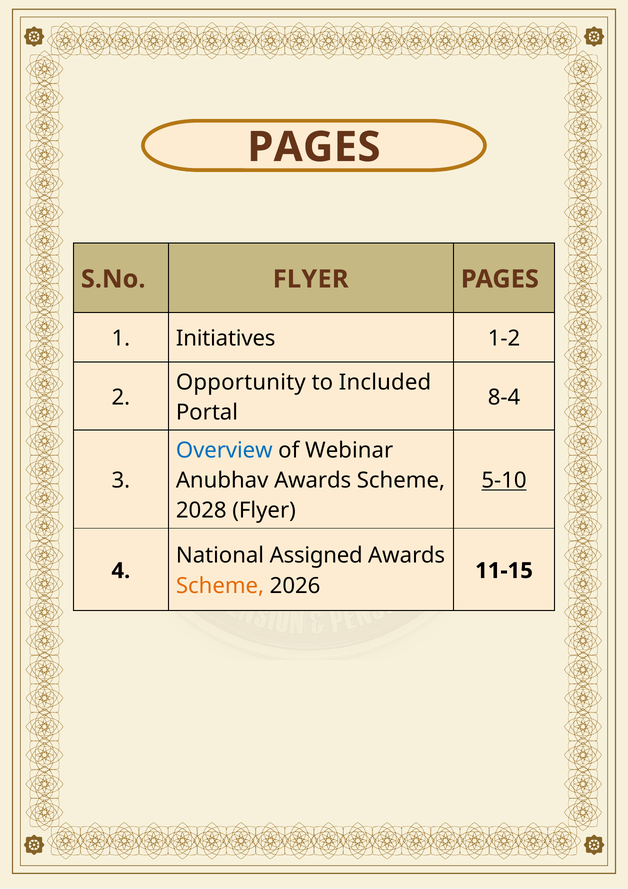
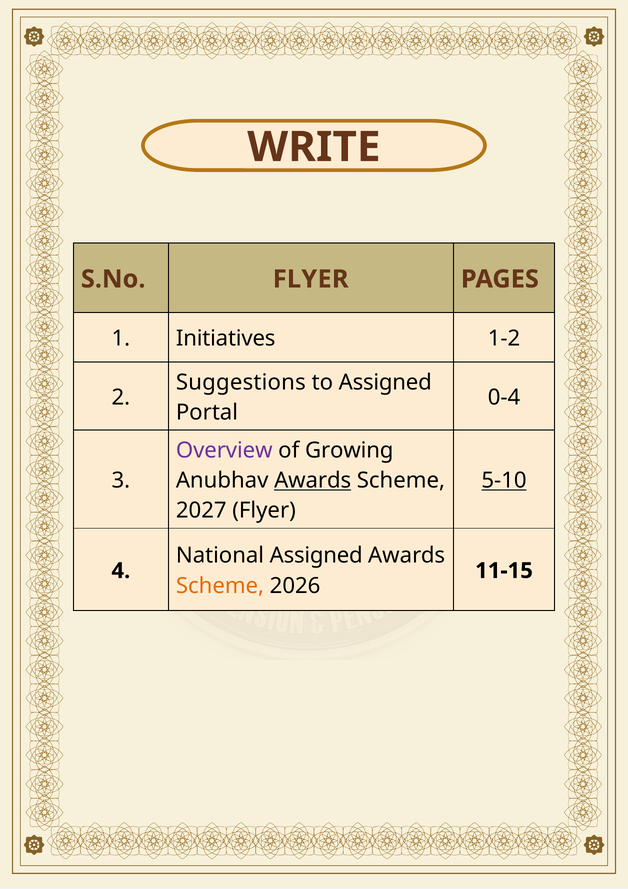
PAGES: PAGES -> WRITE (314, 147)
Opportunity: Opportunity -> Suggestions (241, 382)
to Included: Included -> Assigned (385, 382)
8-4: 8-4 -> 0-4 (504, 397)
Overview colour: blue -> purple (224, 450)
Webinar: Webinar -> Growing (349, 450)
Awards underline: none -> present (313, 480)
2028: 2028 -> 2027 (201, 510)
